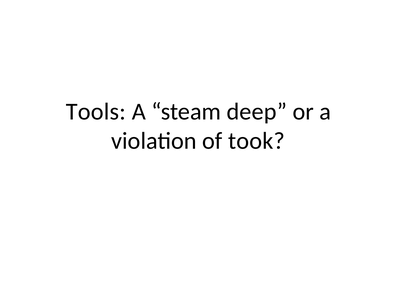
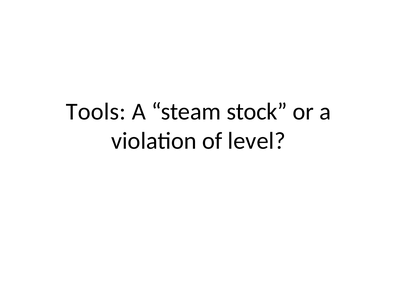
deep: deep -> stock (257, 112)
took: took -> level (257, 141)
